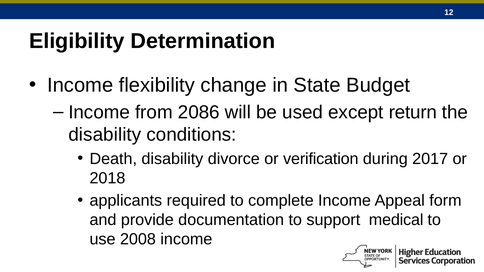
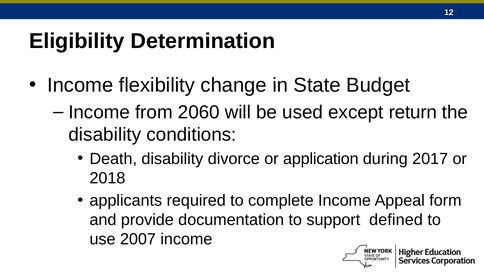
2086: 2086 -> 2060 (199, 112)
verification: verification -> application (321, 159)
medical: medical -> defined (396, 220)
2008: 2008 -> 2007 (138, 240)
